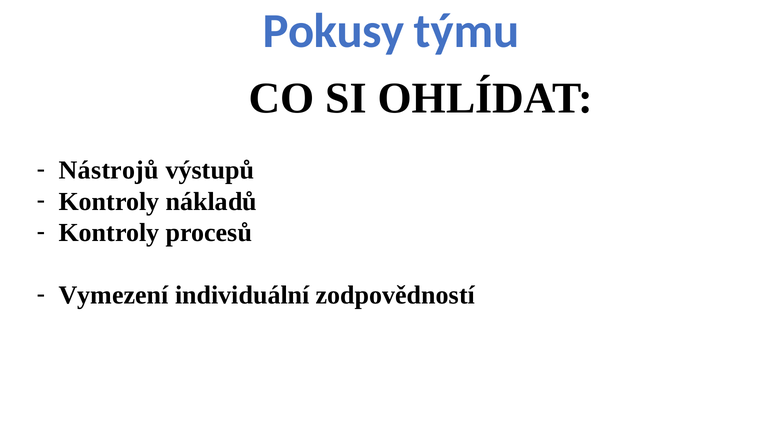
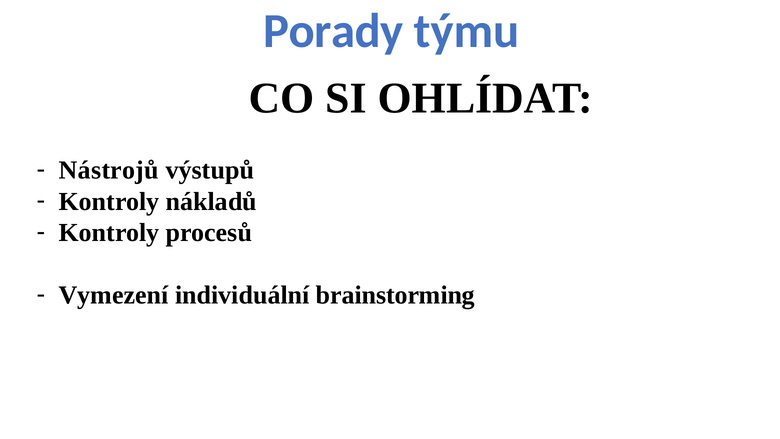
Pokusy: Pokusy -> Porady (333, 31)
zodpovědností: zodpovědností -> brainstorming (395, 295)
